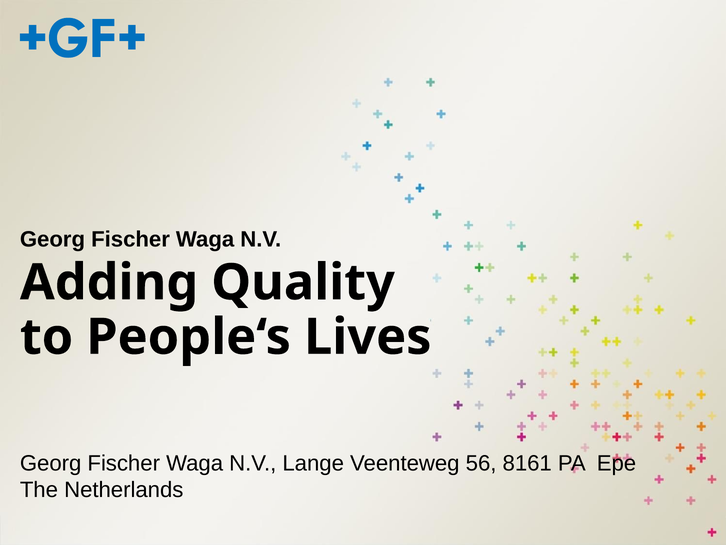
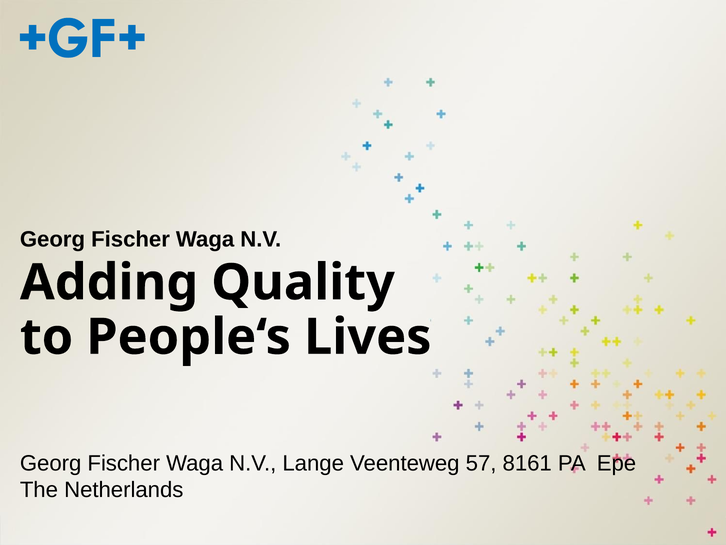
56: 56 -> 57 (481, 463)
